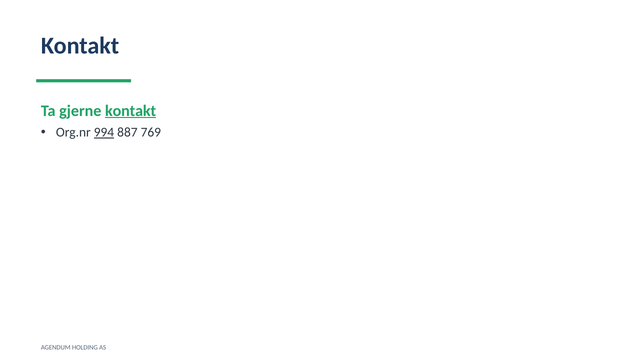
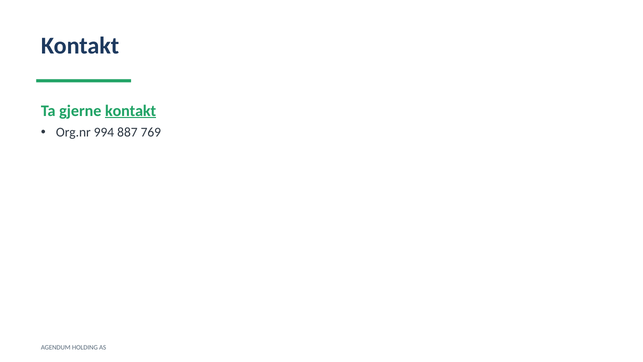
994 underline: present -> none (104, 132)
